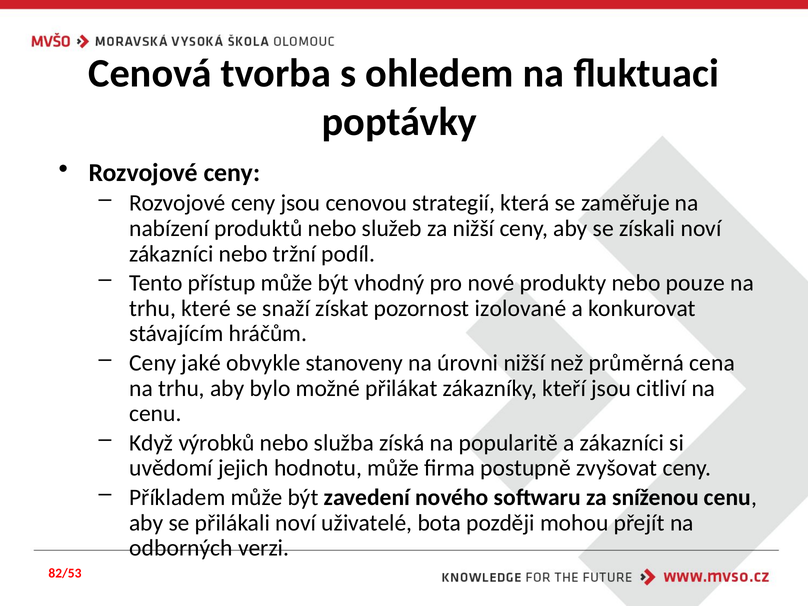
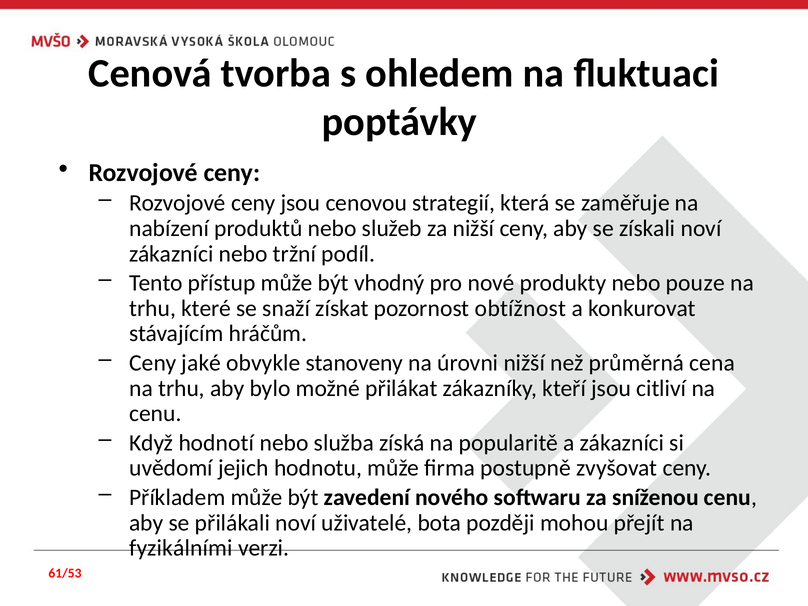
izolované: izolované -> obtížnost (520, 308)
výrobků: výrobků -> hodnotí (216, 443)
odborných: odborných -> fyzikálními (181, 548)
82/53: 82/53 -> 61/53 (65, 573)
